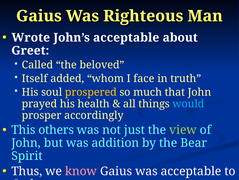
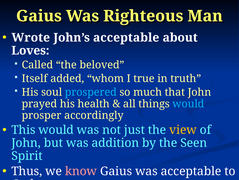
Greet: Greet -> Loves (30, 50)
face: face -> true (144, 78)
prospered colour: yellow -> light blue (91, 92)
This others: others -> would (56, 129)
view colour: light green -> yellow (183, 129)
Bear: Bear -> Seen (194, 142)
